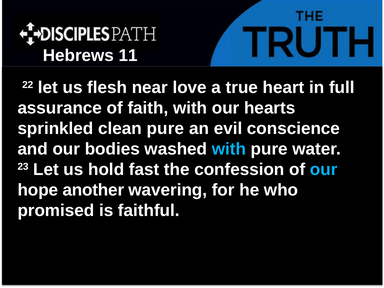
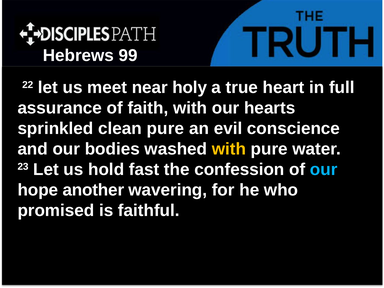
11: 11 -> 99 (128, 56)
flesh: flesh -> meet (107, 88)
love: love -> holy (190, 88)
with colour: light blue -> yellow (229, 149)
